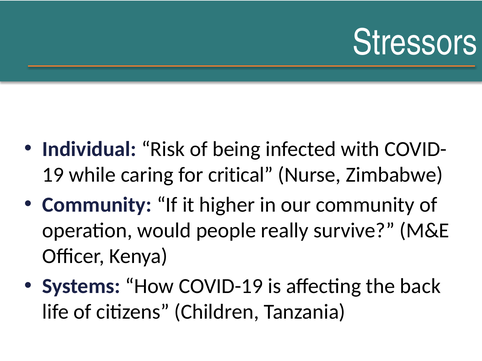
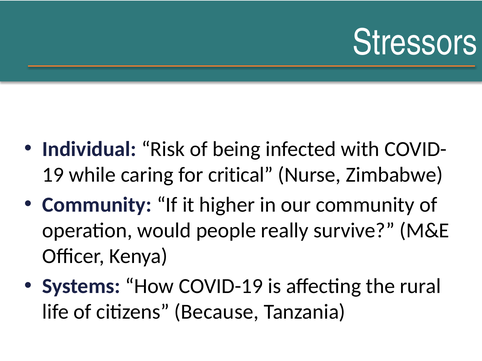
back: back -> rural (420, 286)
Children: Children -> Because (217, 312)
